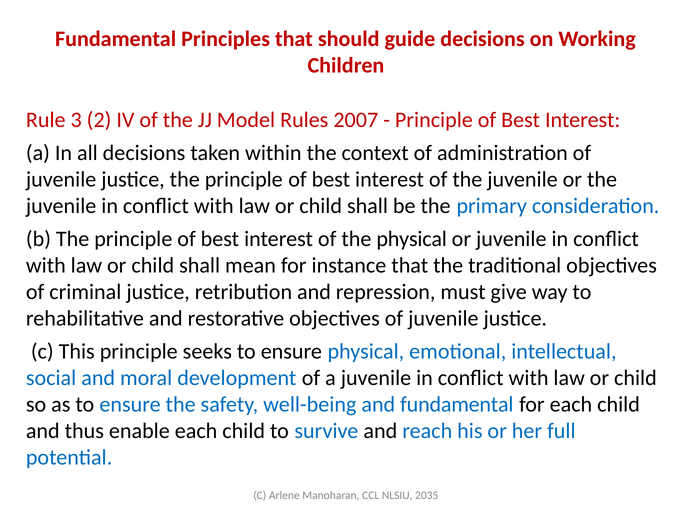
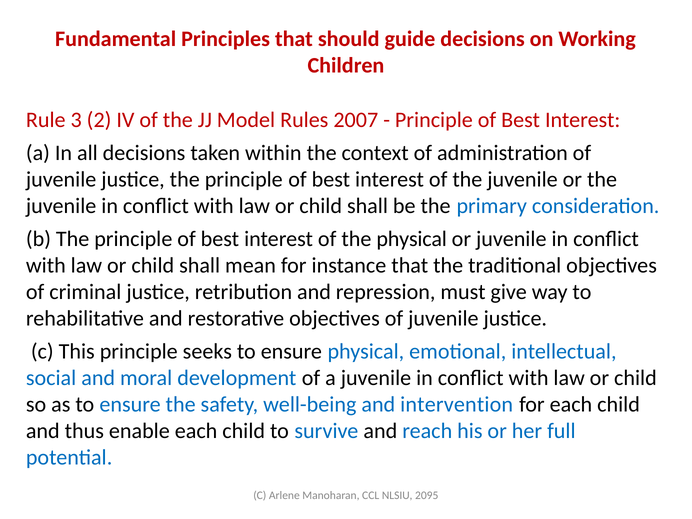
and fundamental: fundamental -> intervention (457, 404)
2035: 2035 -> 2095 (427, 496)
